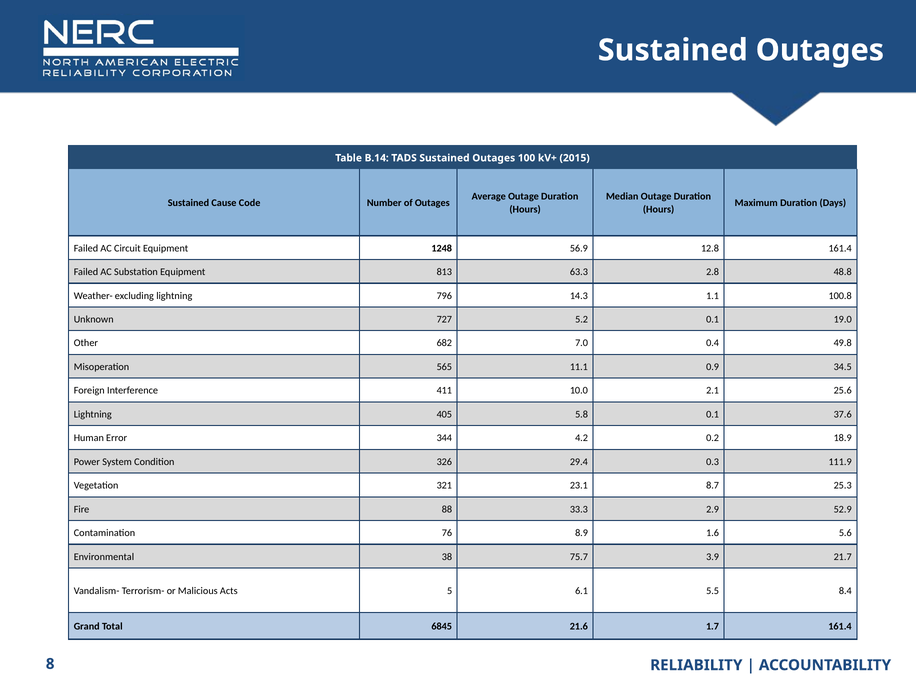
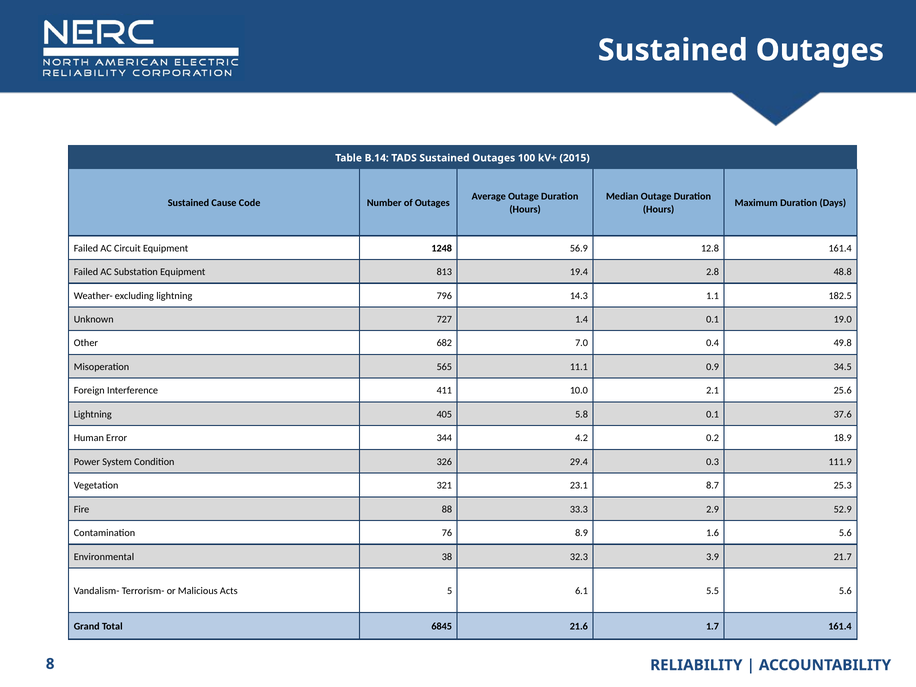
63.3: 63.3 -> 19.4 (579, 272)
100.8: 100.8 -> 182.5 (840, 296)
5.2: 5.2 -> 1.4 (582, 319)
75.7: 75.7 -> 32.3 (579, 557)
5.5 8.4: 8.4 -> 5.6 (845, 591)
